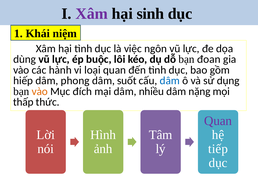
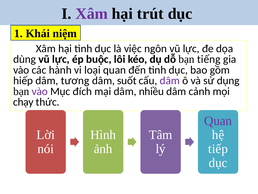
sinh: sinh -> trút (150, 14)
đoan: đoan -> tiếng (209, 59)
phong: phong -> tương (75, 80)
dâm colour: blue -> purple (170, 80)
vào colour: orange -> purple (40, 91)
nặng: nặng -> cảnh (199, 91)
thấp: thấp -> chạy (23, 102)
